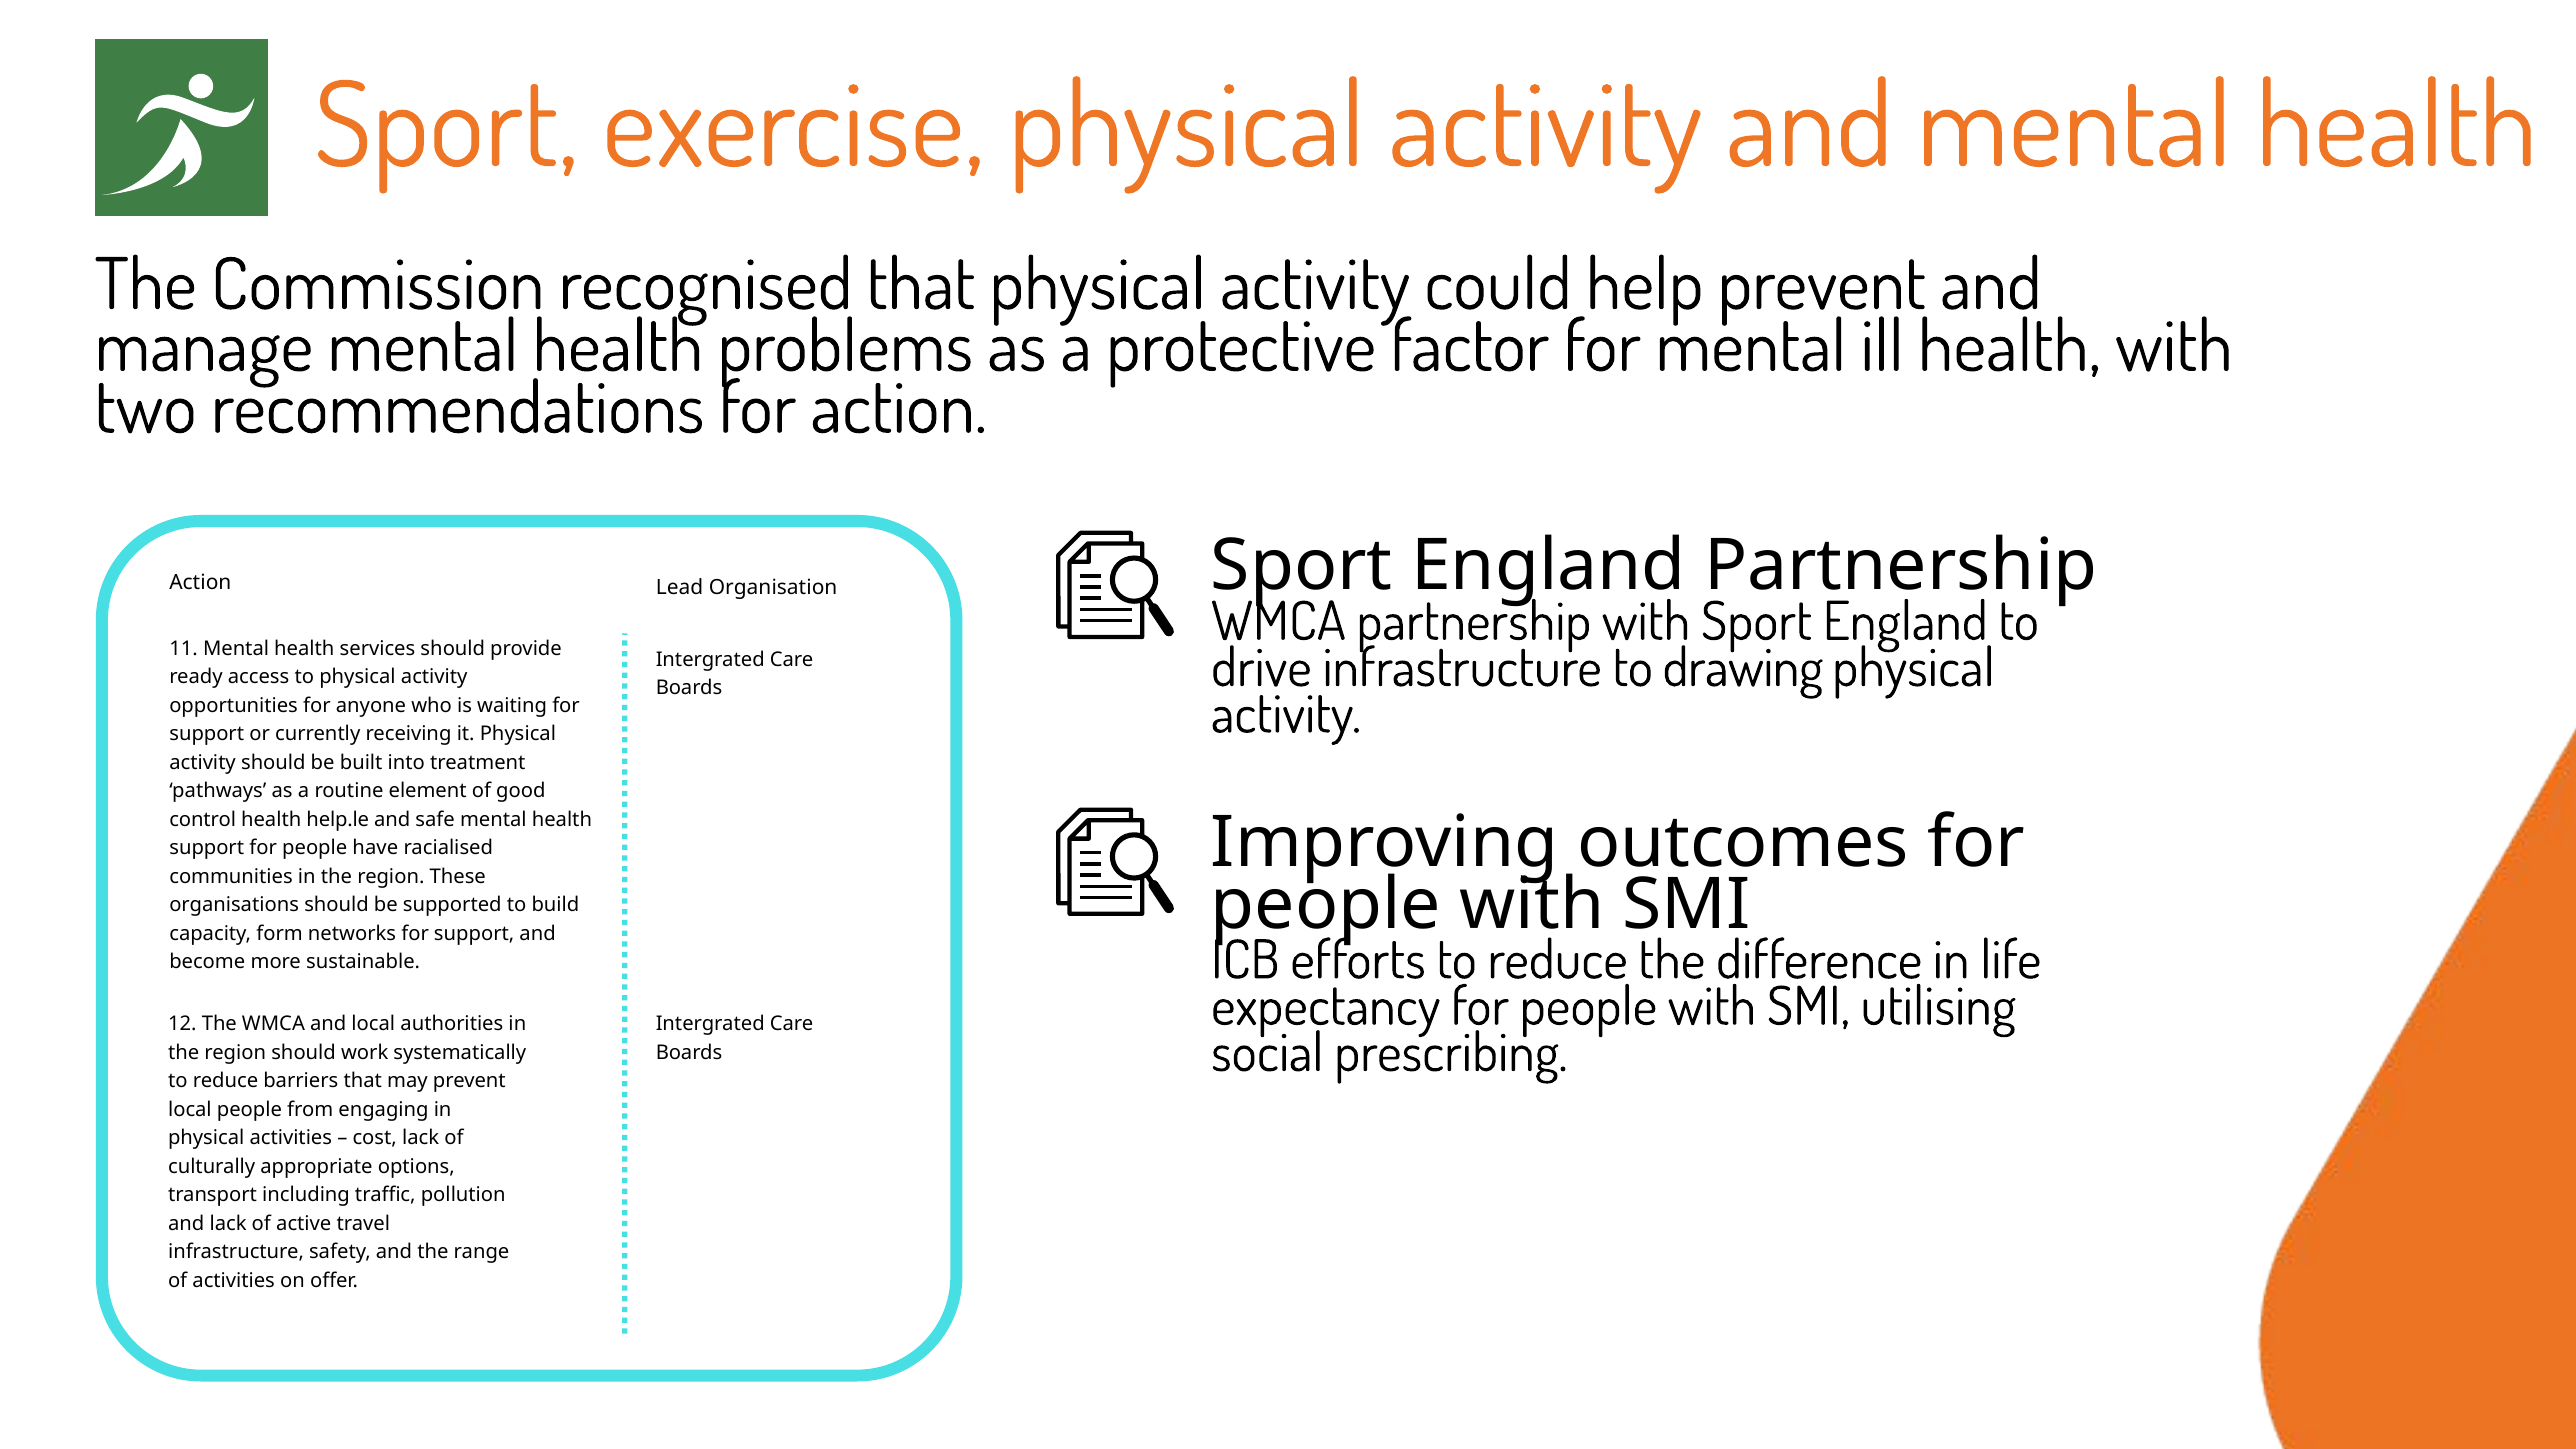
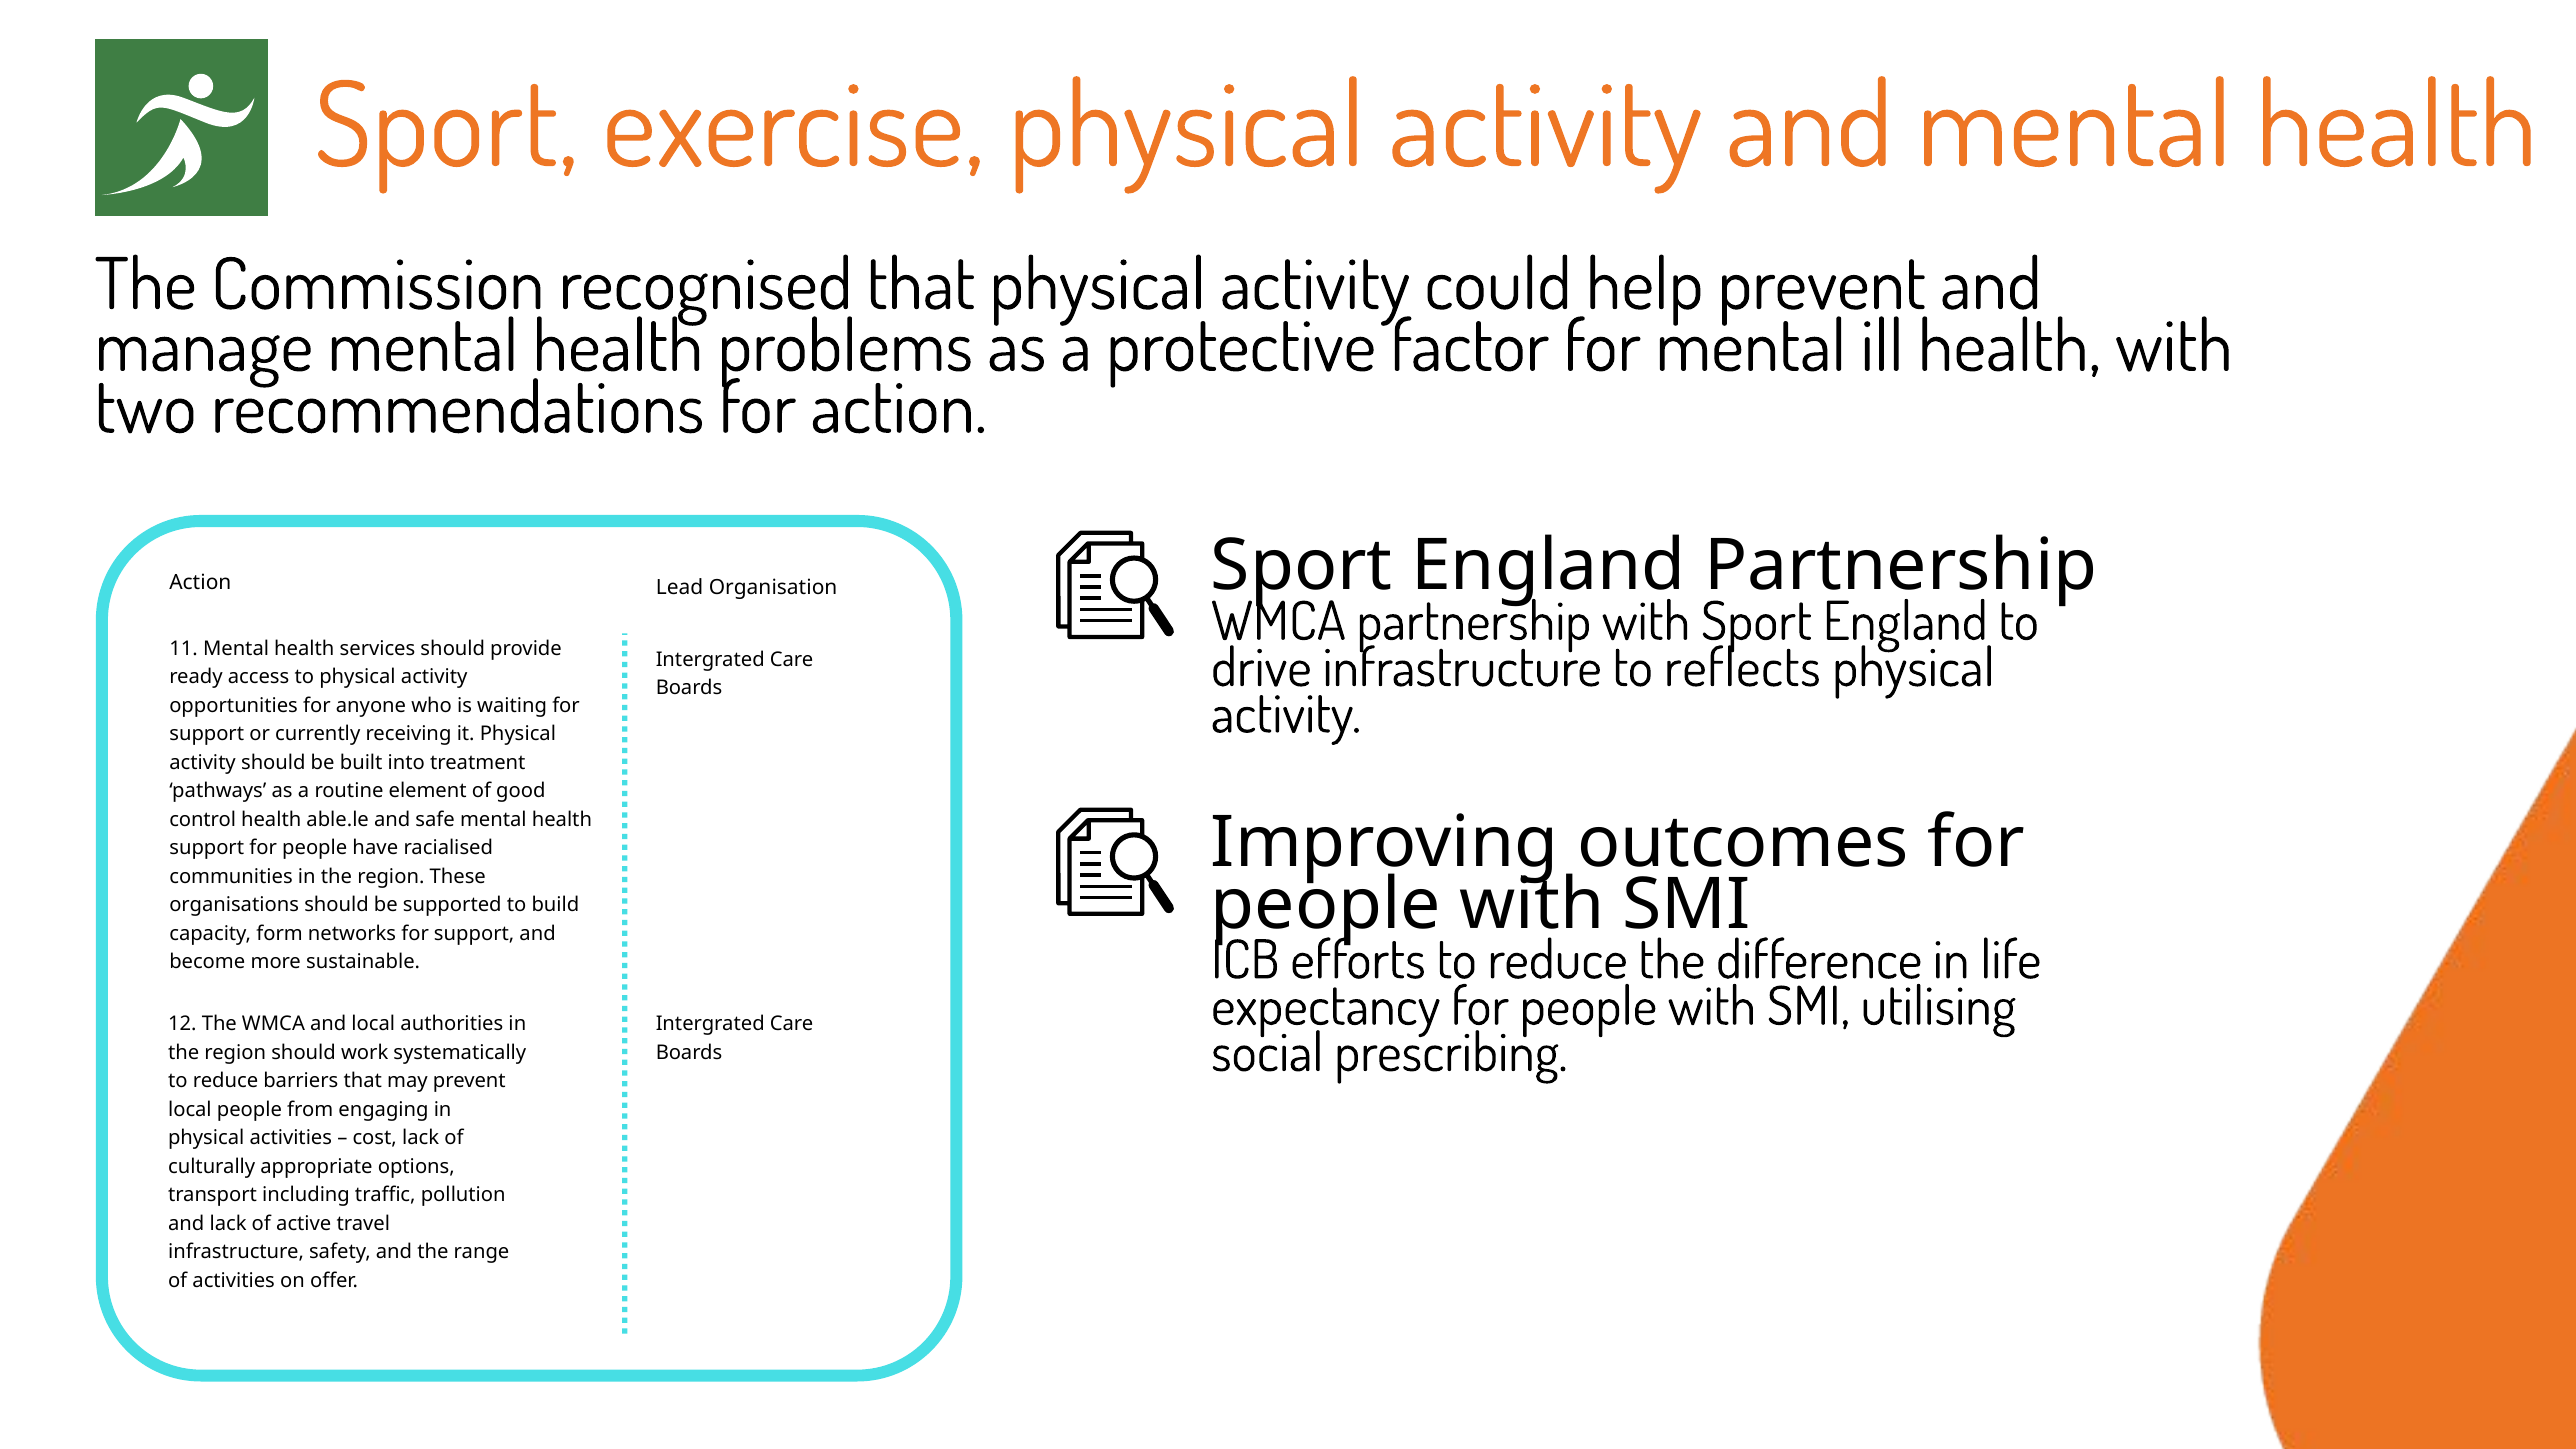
drawing: drawing -> reflects (1742, 668)
help.le: help.le -> able.le (338, 819)
